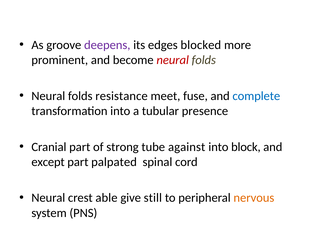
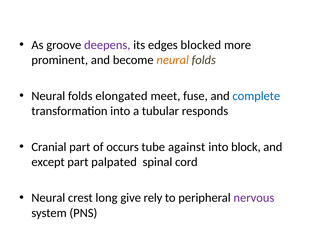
neural colour: red -> orange (173, 60)
resistance: resistance -> elongated (121, 96)
presence: presence -> responds (205, 111)
strong: strong -> occurs (123, 147)
able: able -> long (107, 197)
still: still -> rely (153, 197)
nervous colour: orange -> purple (254, 197)
